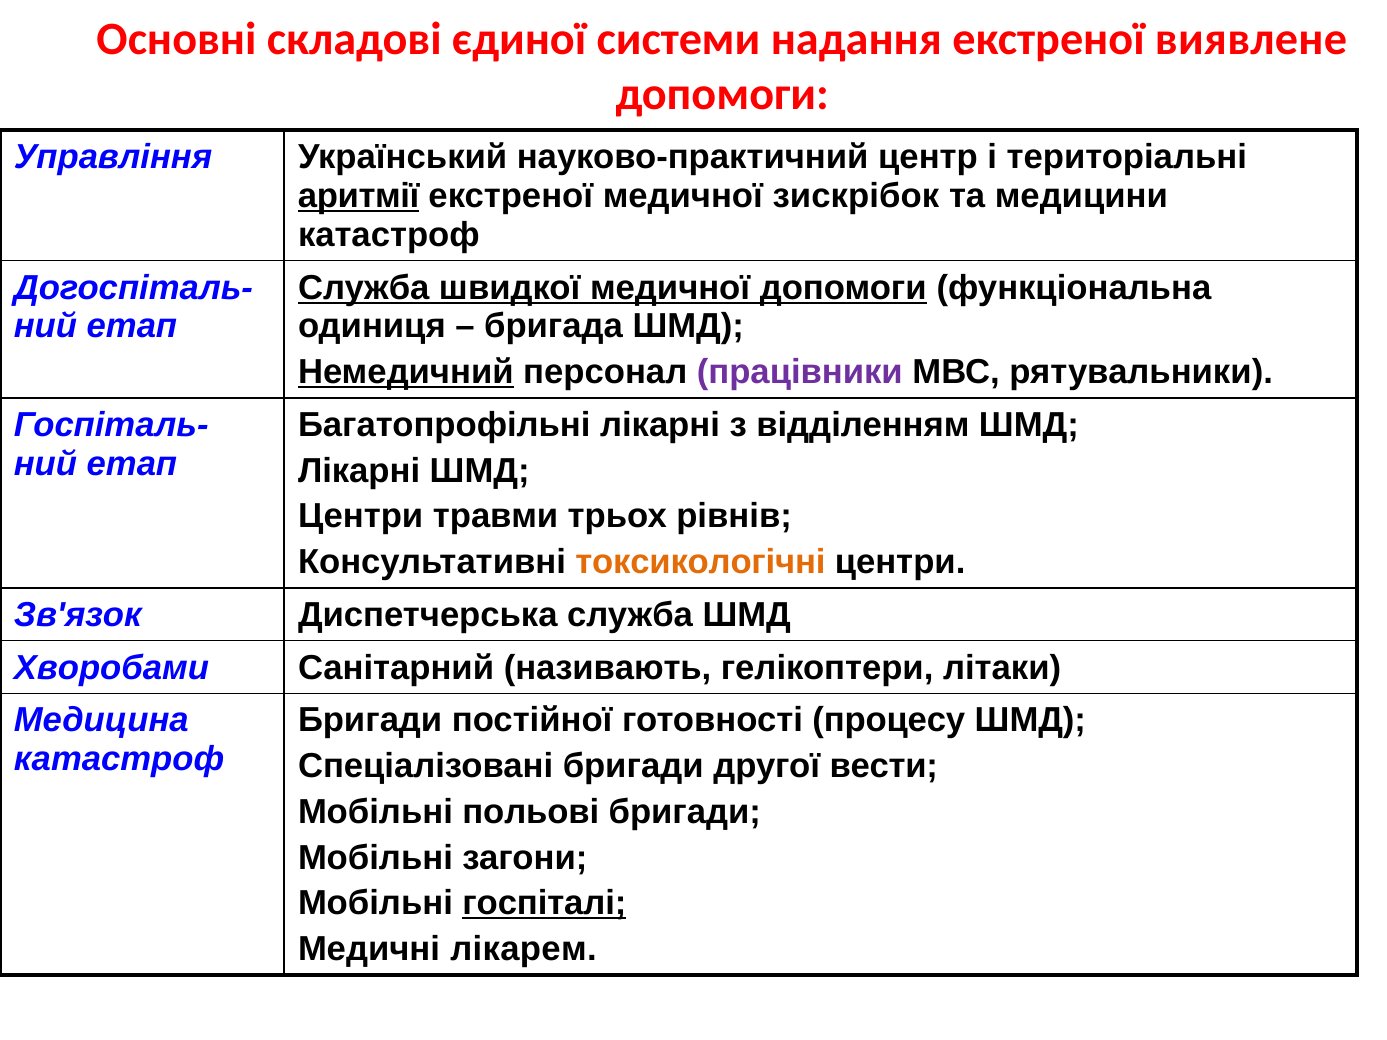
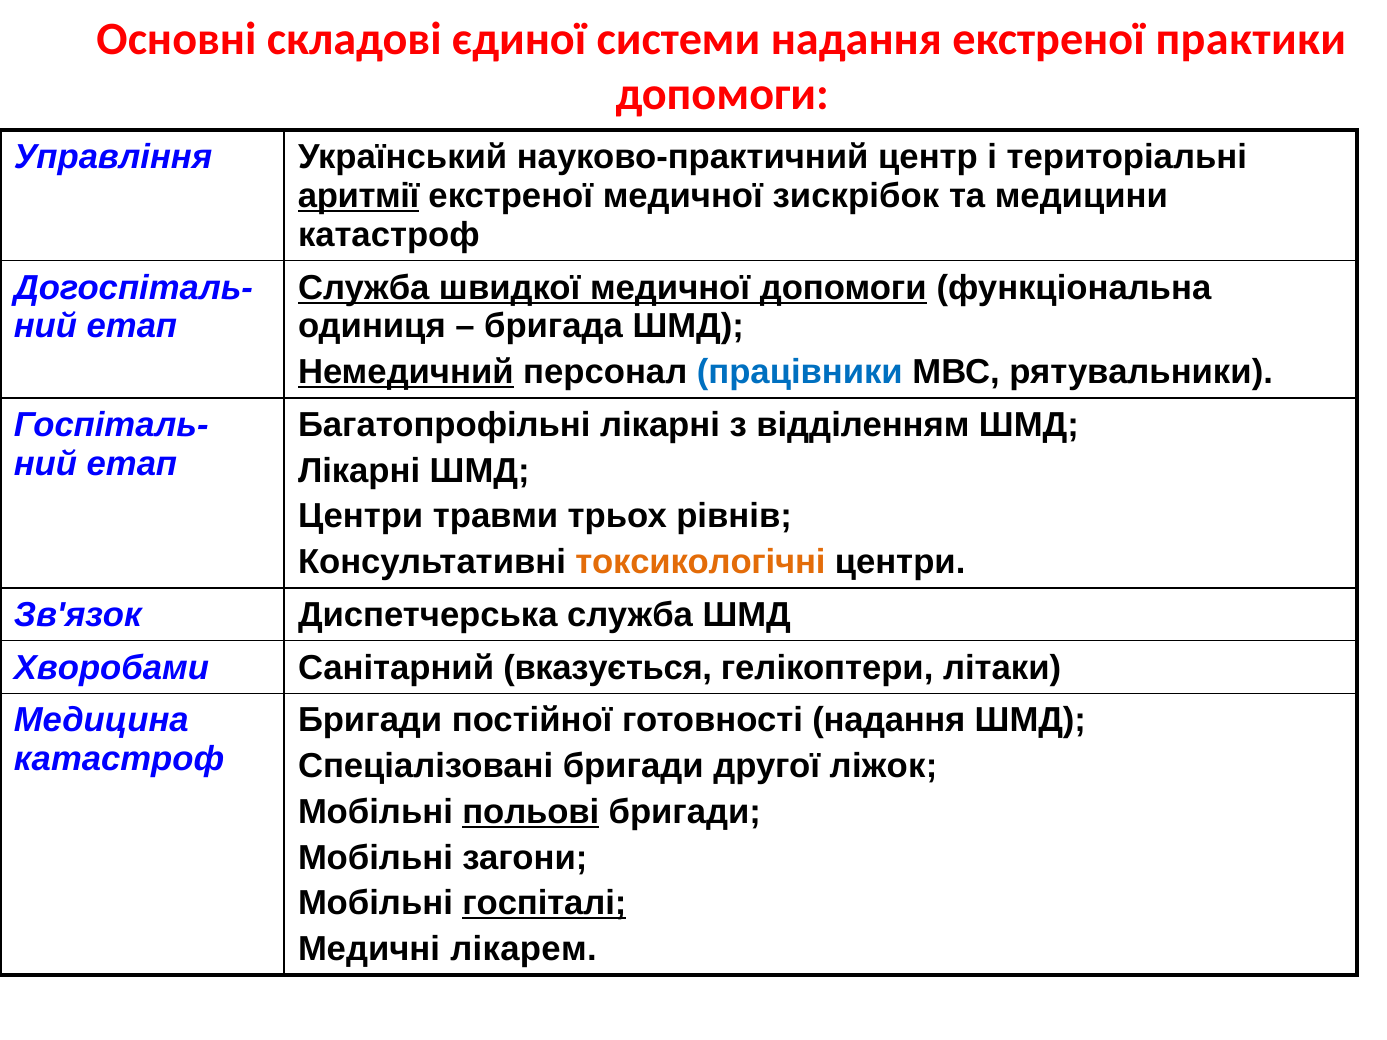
виявлене: виявлене -> практики (1251, 39)
працівники colour: purple -> blue (800, 372)
називають: називають -> вказується (608, 668)
готовності процесу: процесу -> надання (889, 721)
вести: вести -> ліжок (884, 766)
польові underline: none -> present (531, 812)
